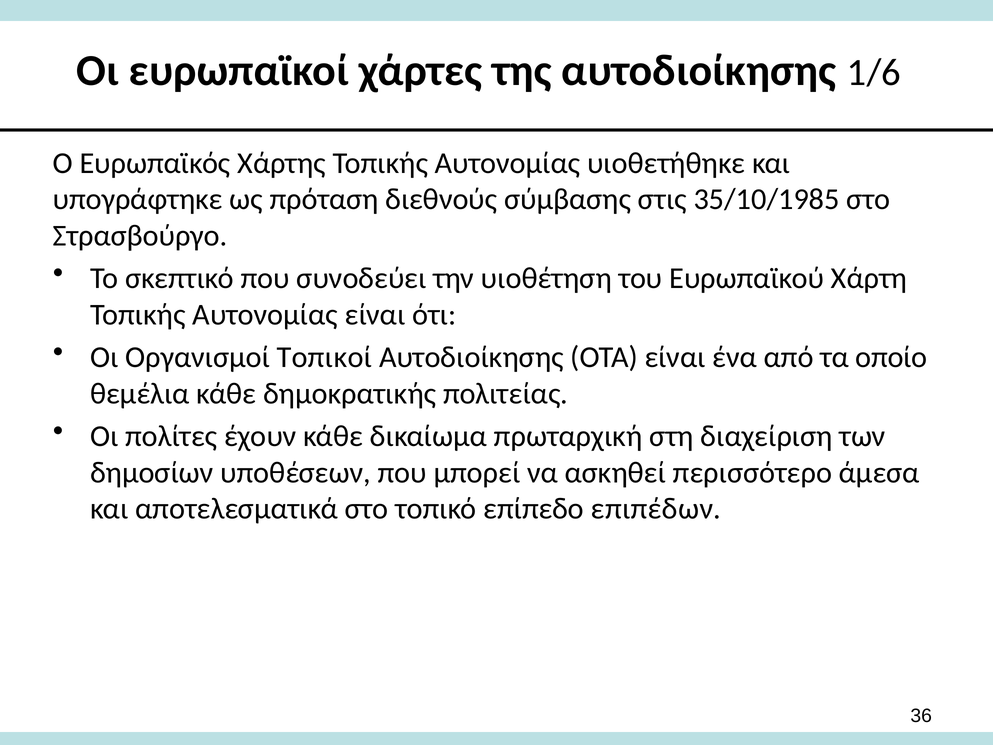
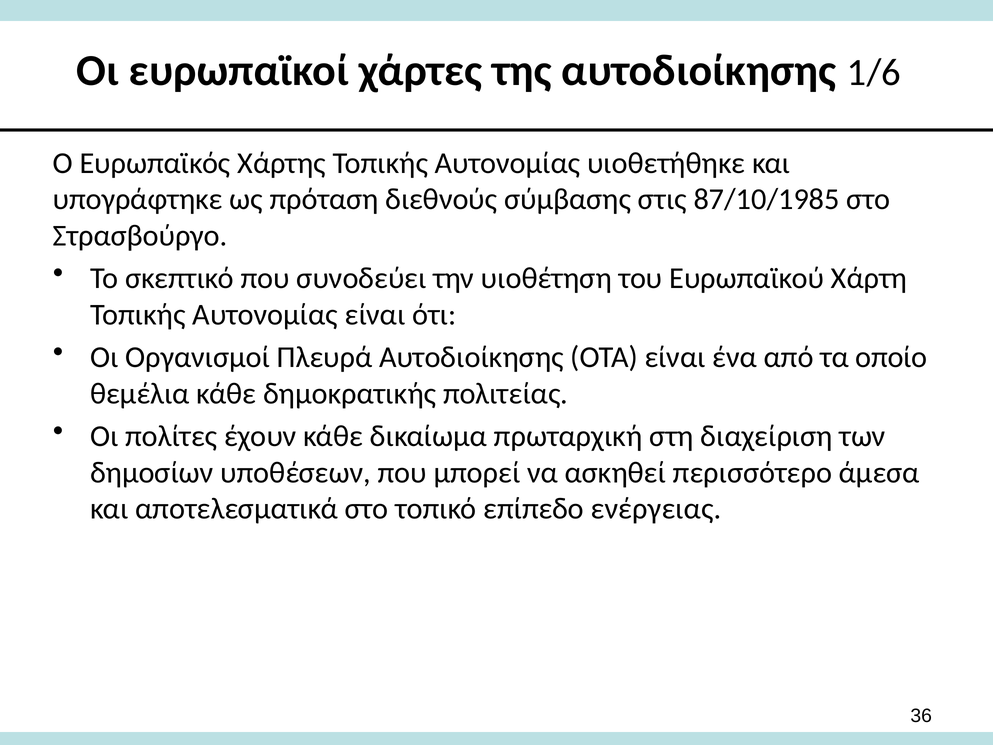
35/10/1985: 35/10/1985 -> 87/10/1985 (767, 199)
Τοπικοί: Τοπικοί -> Πλευρά (325, 357)
επιπέδων: επιπέδων -> ενέργειας (656, 509)
